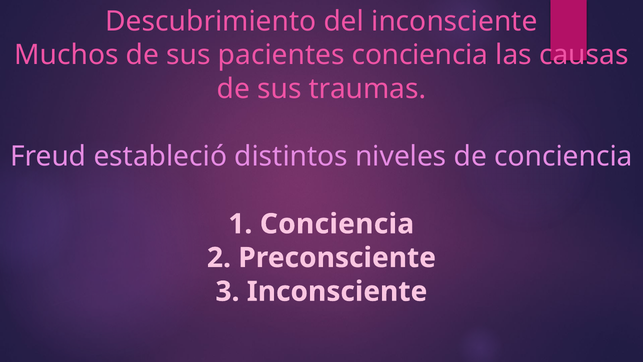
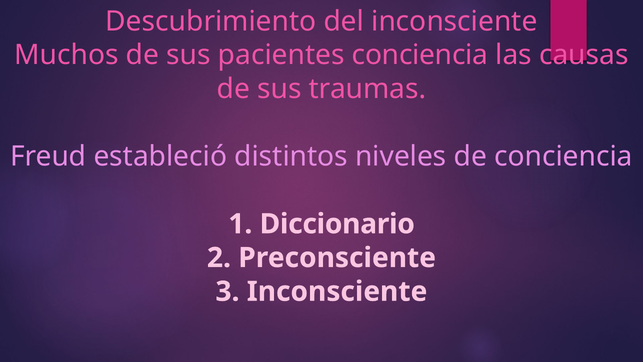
1 Conciencia: Conciencia -> Diccionario (337, 224)
